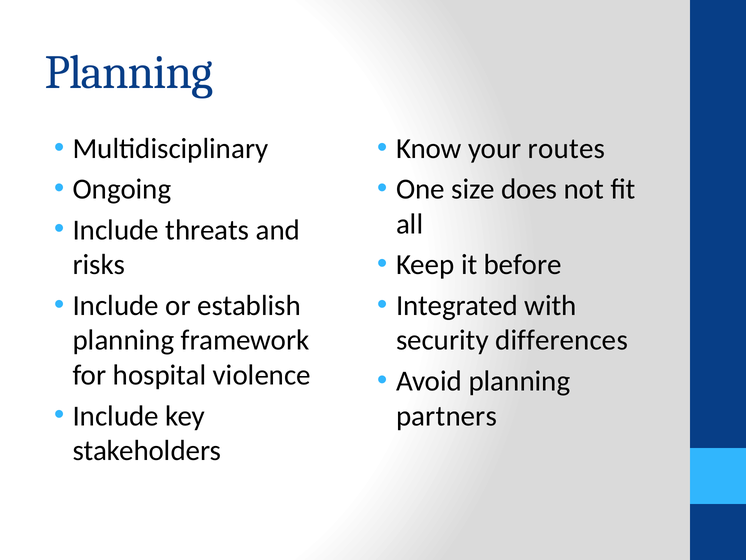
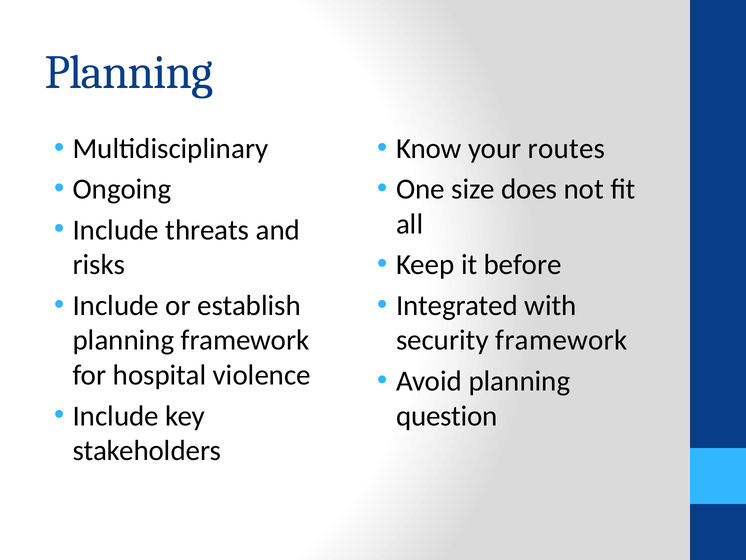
security differences: differences -> framework (561, 340)
partners: partners -> question (447, 416)
